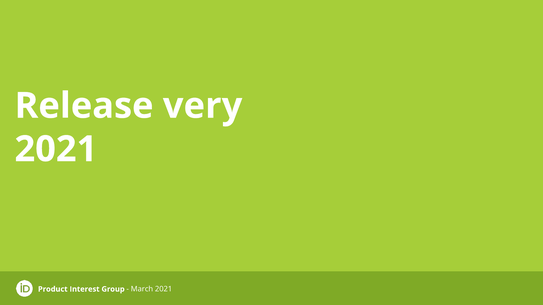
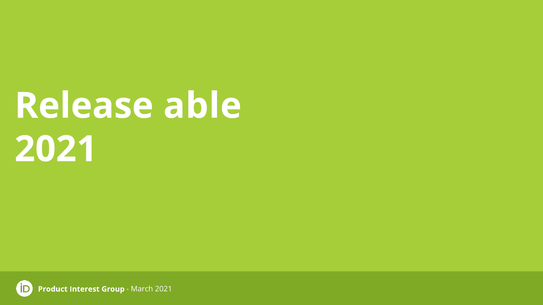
very: very -> able (202, 106)
